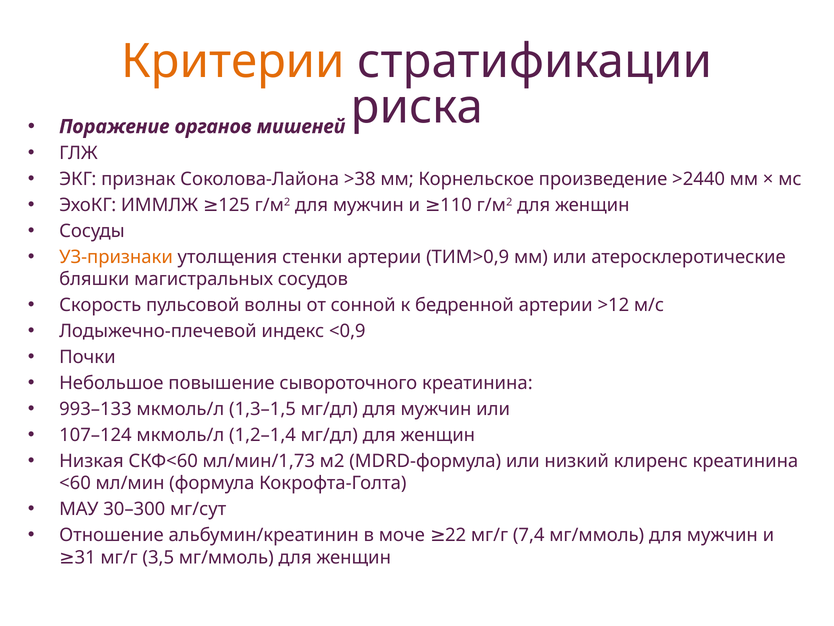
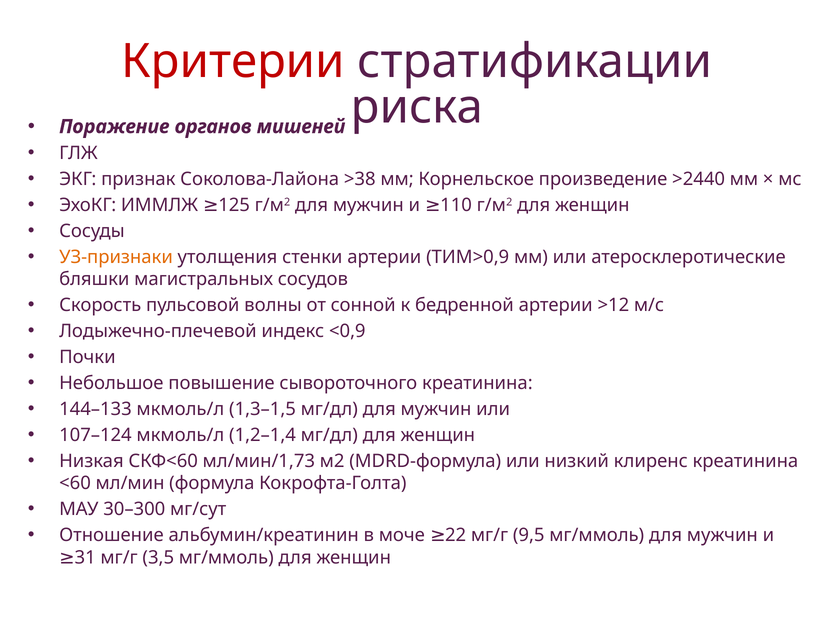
Критерии colour: orange -> red (233, 61)
993–133: 993–133 -> 144–133 (95, 409)
7,4: 7,4 -> 9,5 (529, 535)
